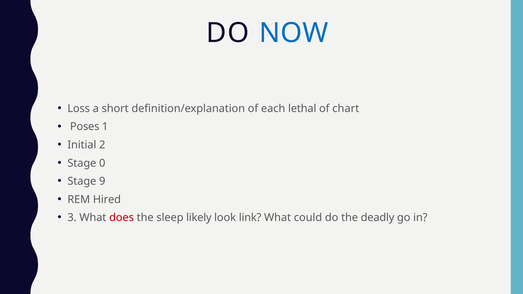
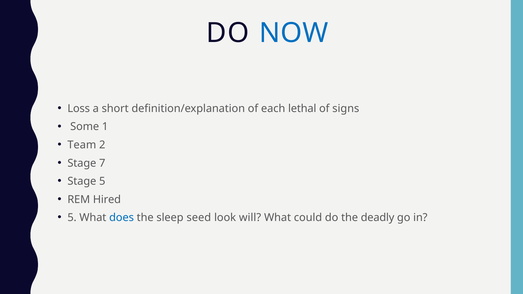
chart: chart -> signs (346, 109)
Poses: Poses -> Some (85, 127)
Initial: Initial -> Team (82, 145)
0: 0 -> 7 (102, 163)
Stage 9: 9 -> 5 (102, 181)
3: 3 -> 5 (72, 218)
does colour: red -> blue (122, 218)
likely: likely -> seed (199, 218)
link: link -> will (250, 218)
